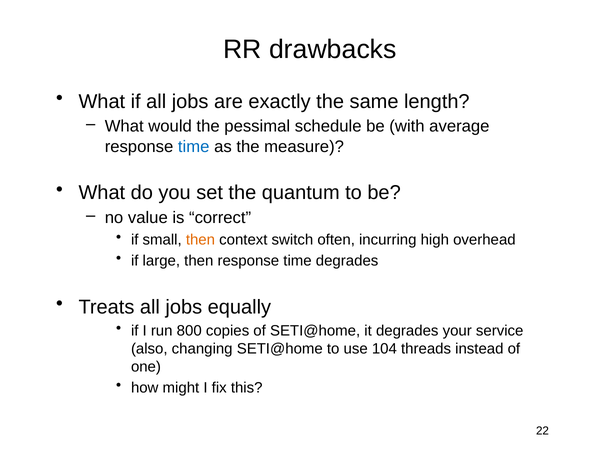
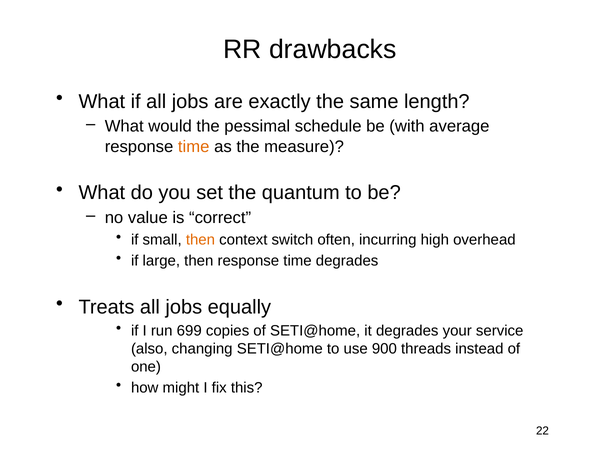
time colour: blue -> orange (194, 147)
800: 800 -> 699 (189, 331)
104: 104 -> 900 (384, 349)
